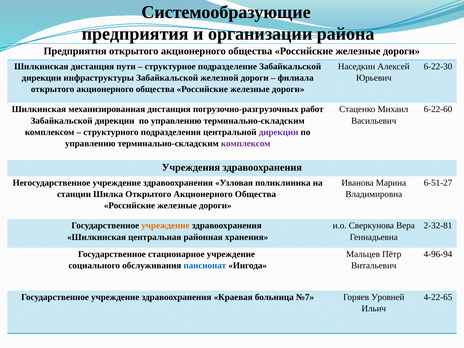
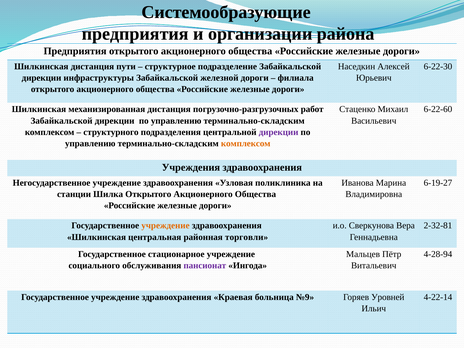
комплексом colour: purple -> orange (246, 144)
6-51-27: 6-51-27 -> 6-19-27 (438, 183)
хранения: хранения -> торговли (247, 237)
4-96-94: 4-96-94 -> 4-28-94 (438, 254)
пансионат colour: blue -> purple (205, 266)
№7: №7 -> №9 (305, 297)
4-22-65: 4-22-65 -> 4-22-14 (438, 297)
